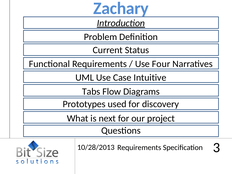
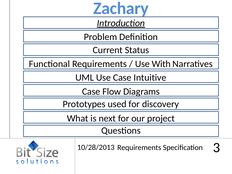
Four: Four -> With (161, 64)
Tabs: Tabs -> Case (91, 92)
